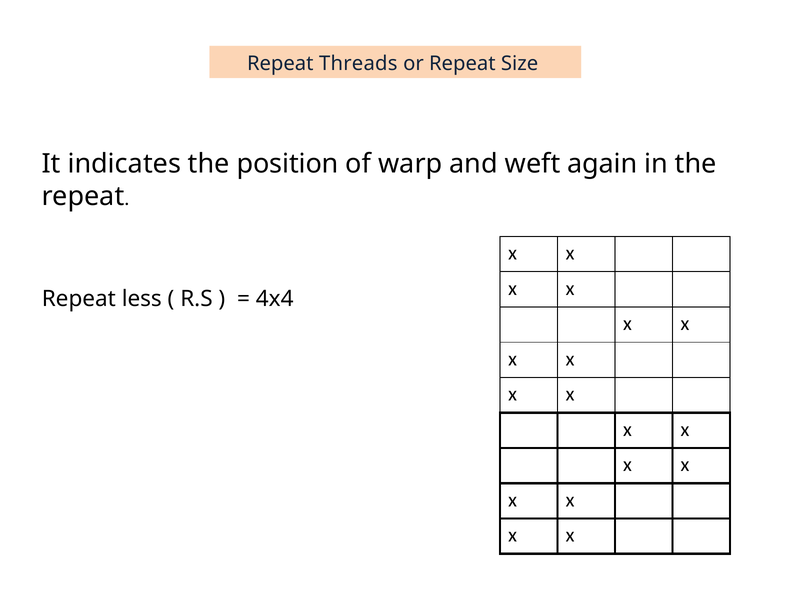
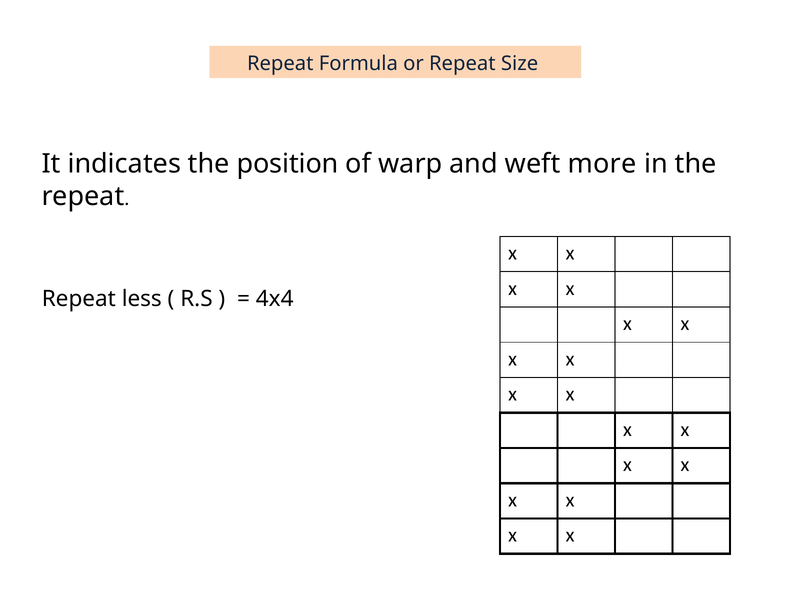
Threads: Threads -> Formula (358, 63)
again: again -> more (602, 164)
